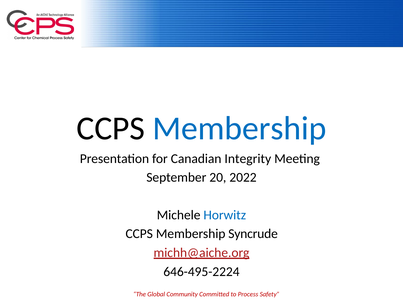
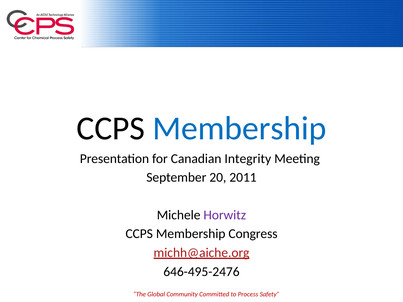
2022: 2022 -> 2011 (243, 178)
Horwitz colour: blue -> purple (225, 215)
Syncrude: Syncrude -> Congress (253, 234)
646-495-2224: 646-495-2224 -> 646-495-2476 (201, 272)
